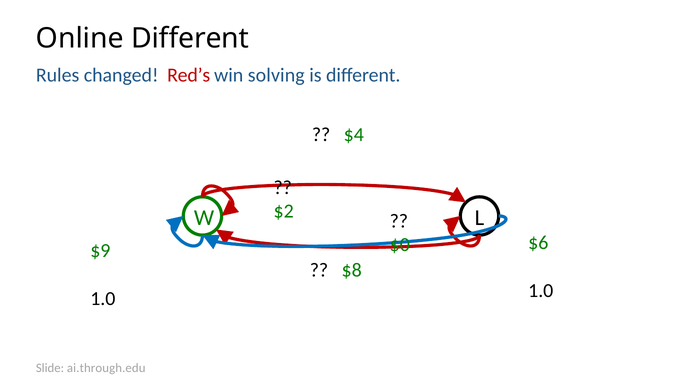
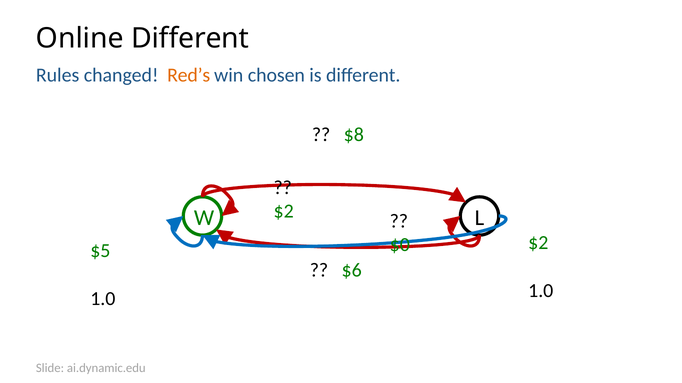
Red’s colour: red -> orange (189, 75)
solving: solving -> chosen (276, 75)
$4: $4 -> $8 (354, 135)
$6: $6 -> $2 (538, 243)
$9: $9 -> $5 (100, 251)
$8: $8 -> $6 (352, 271)
ai.through.edu: ai.through.edu -> ai.dynamic.edu (106, 369)
